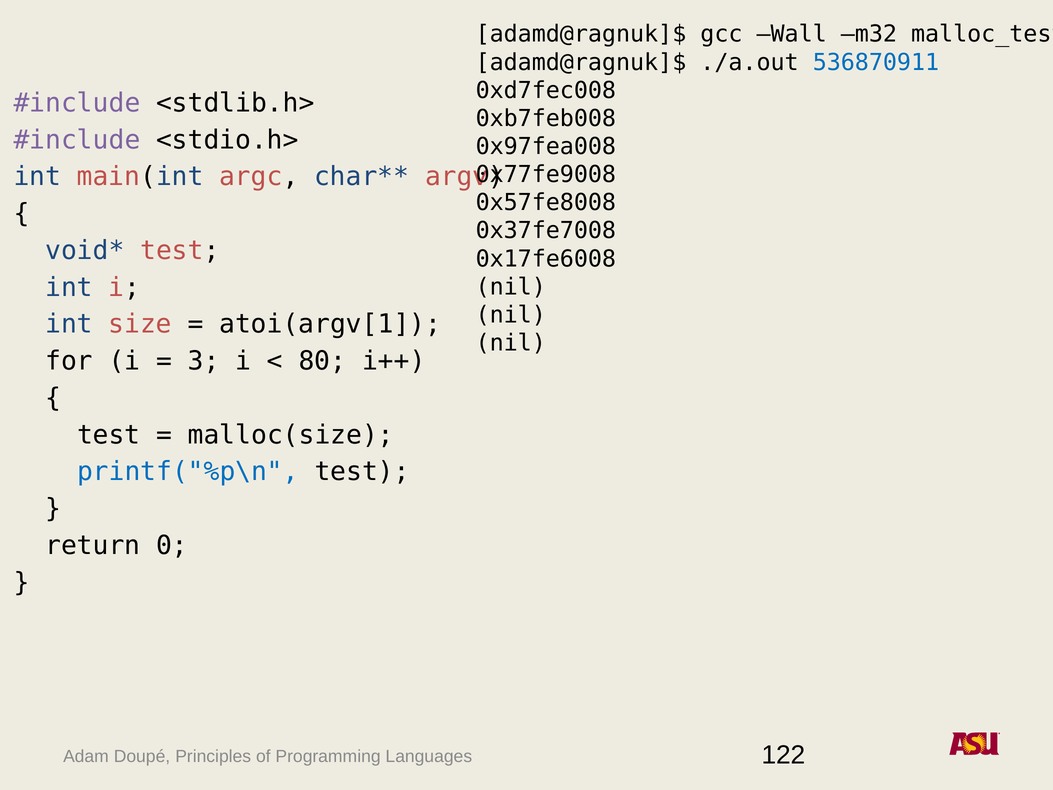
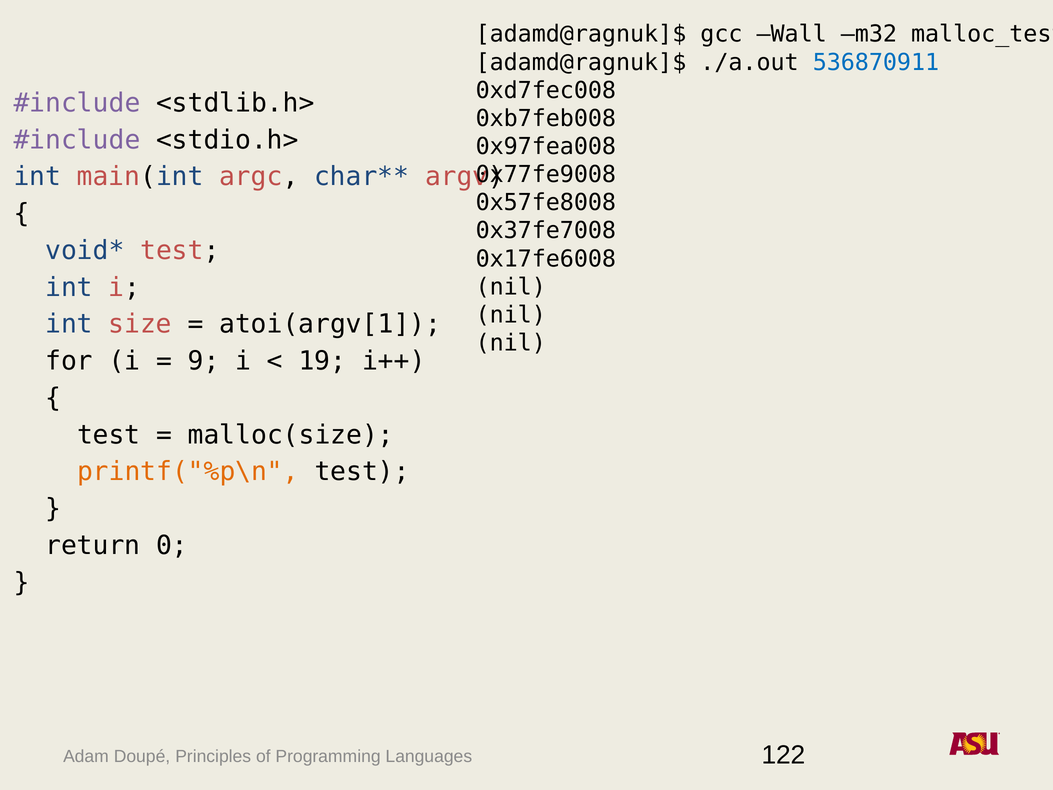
3: 3 -> 9 (204, 361)
80: 80 -> 19 (322, 361)
printf("%p\n colour: blue -> orange (188, 472)
